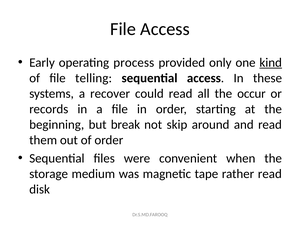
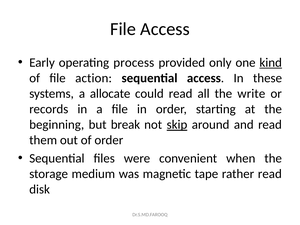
telling: telling -> action (94, 78)
recover: recover -> allocate (110, 94)
occur: occur -> write (251, 94)
skip underline: none -> present (177, 125)
